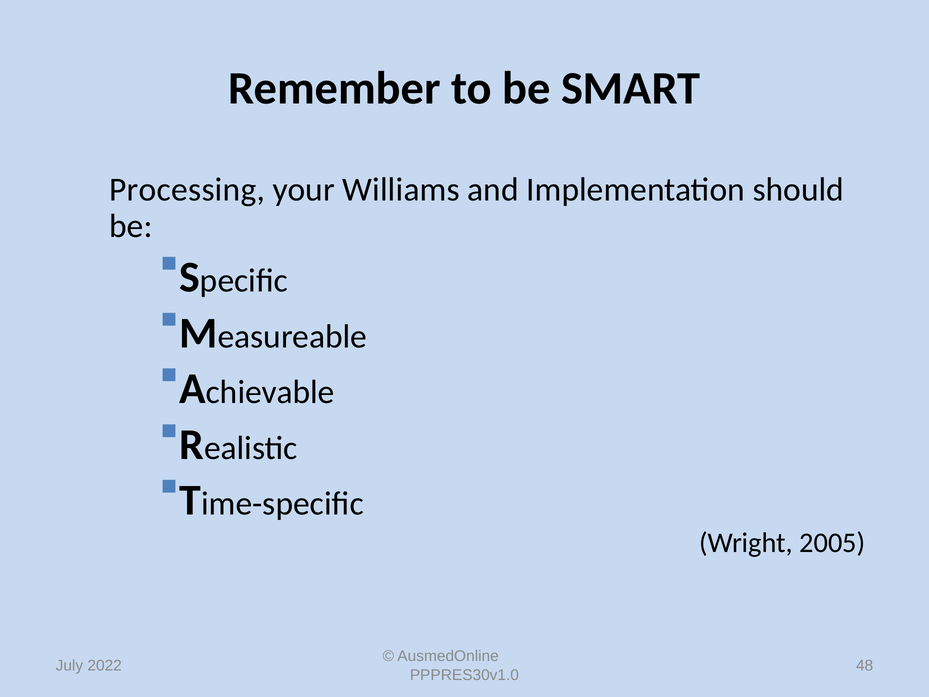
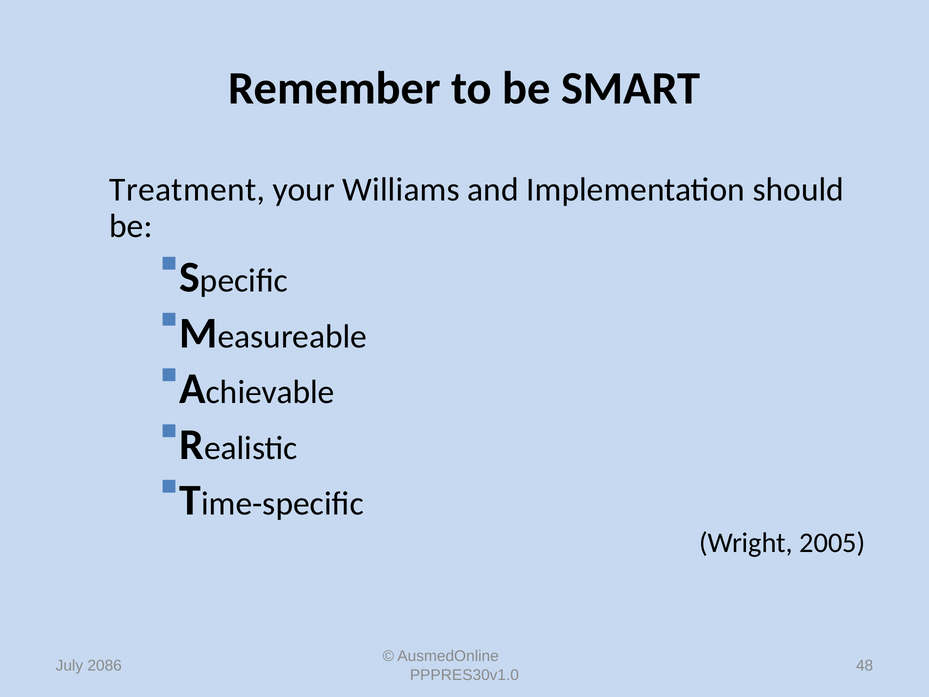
Processing: Processing -> Treatment (187, 190)
2022: 2022 -> 2086 (105, 665)
